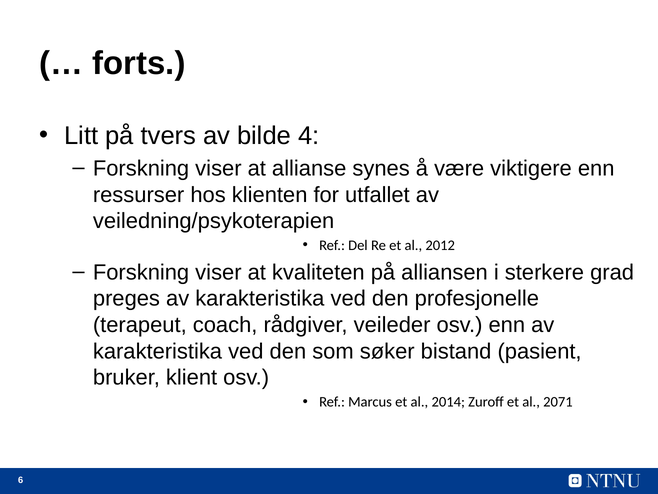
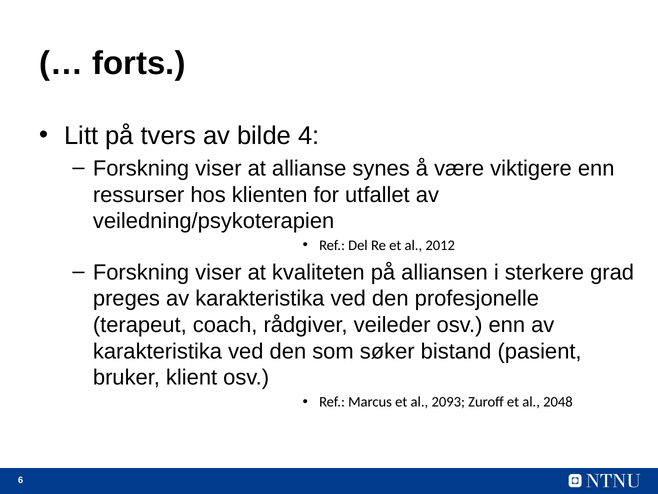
2014: 2014 -> 2093 (448, 402)
2071: 2071 -> 2048 (558, 402)
